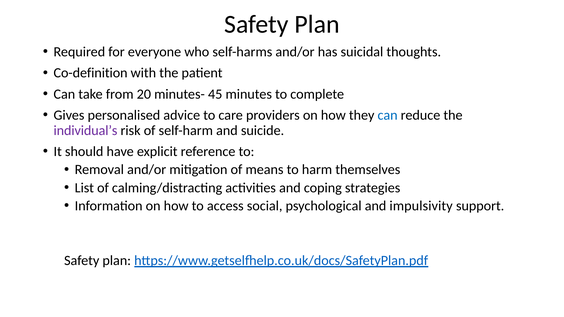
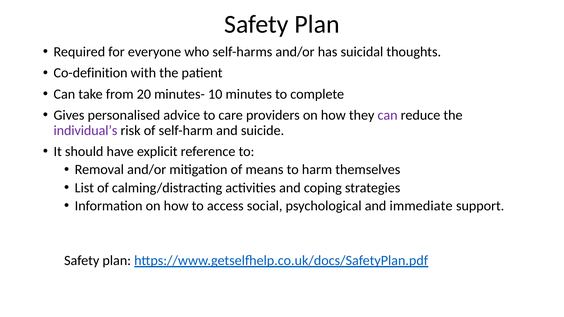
45: 45 -> 10 (215, 94)
can colour: blue -> purple (388, 115)
impulsivity: impulsivity -> immediate (421, 206)
